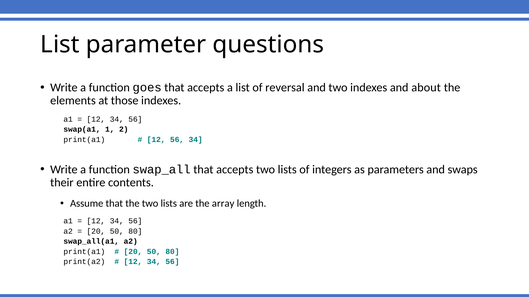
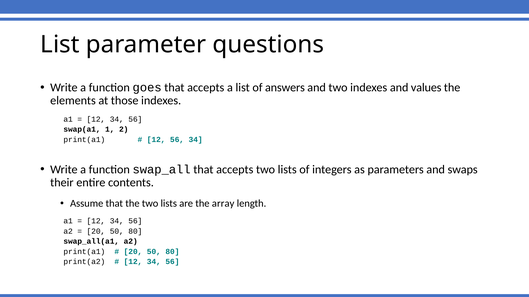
reversal: reversal -> answers (285, 88)
about: about -> values (426, 88)
